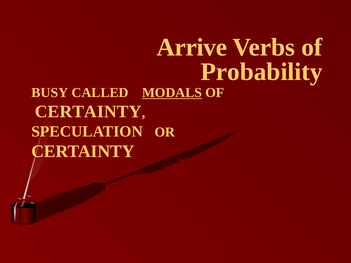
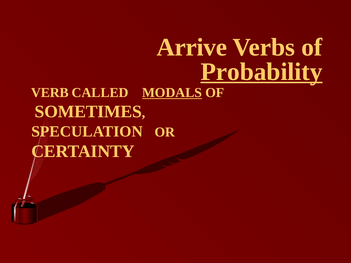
Probability underline: none -> present (262, 72)
BUSY: BUSY -> VERB (50, 93)
CERTAINTY: CERTAINTY -> SOMETIMES (88, 112)
